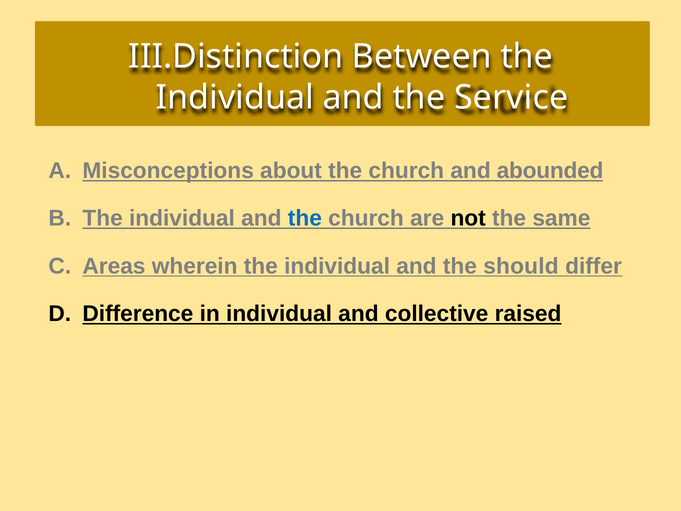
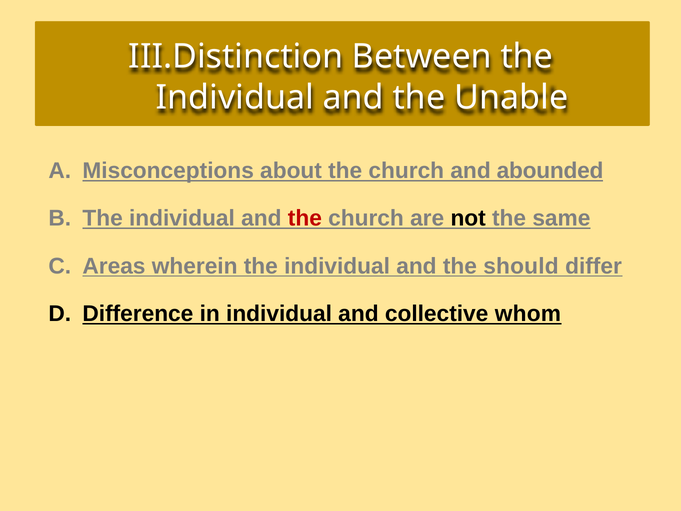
Service: Service -> Unable (511, 97)
the colour: blue -> red (305, 218)
raised: raised -> whom (528, 314)
